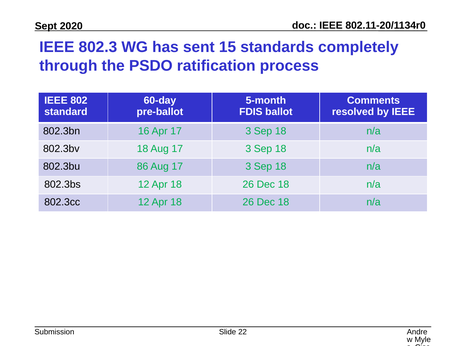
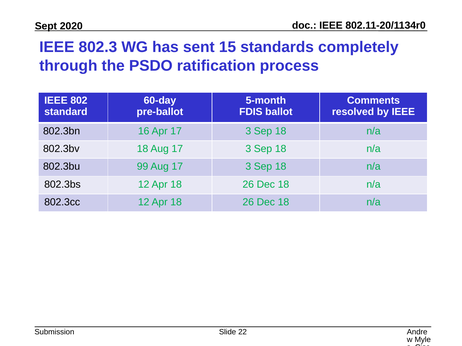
86: 86 -> 99 (143, 167)
